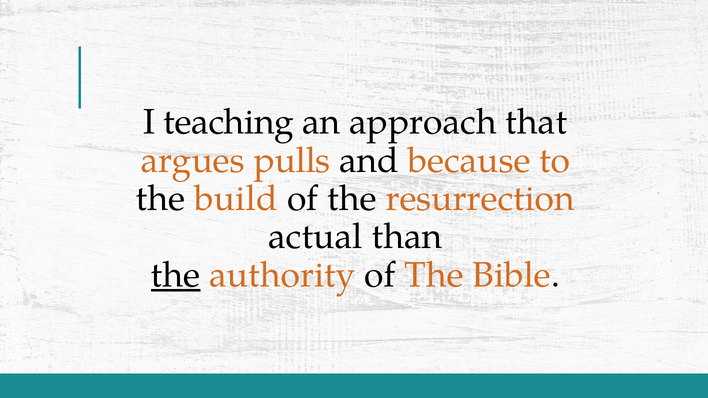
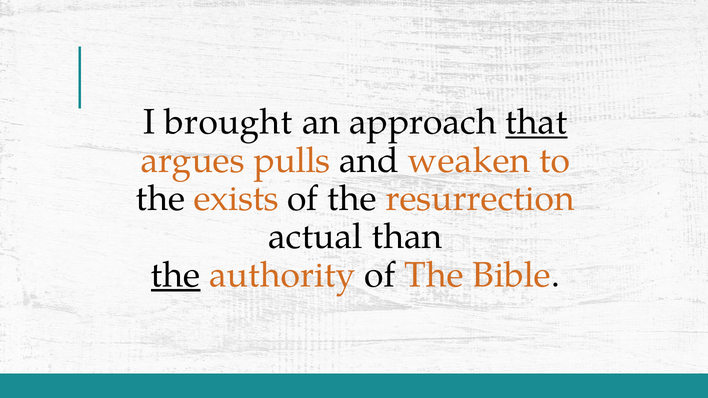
teaching: teaching -> brought (228, 122)
that underline: none -> present (536, 122)
because: because -> weaken (469, 160)
build: build -> exists (236, 199)
